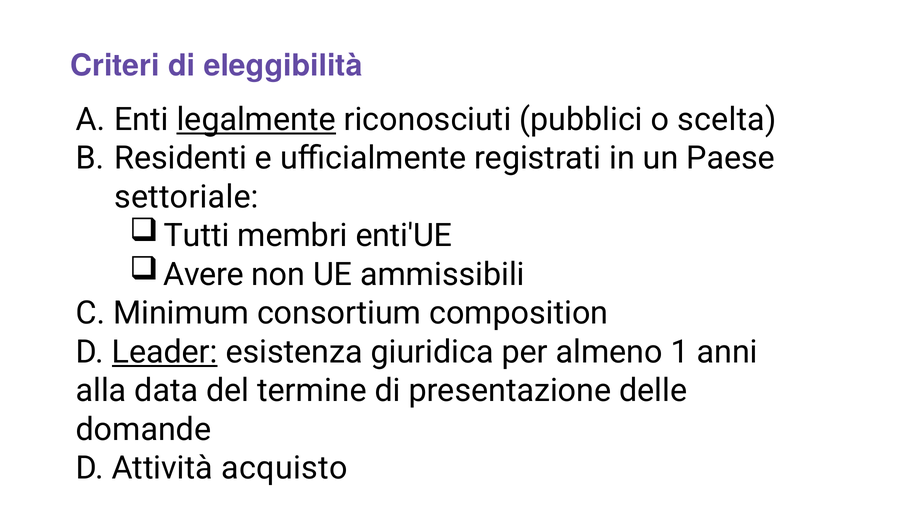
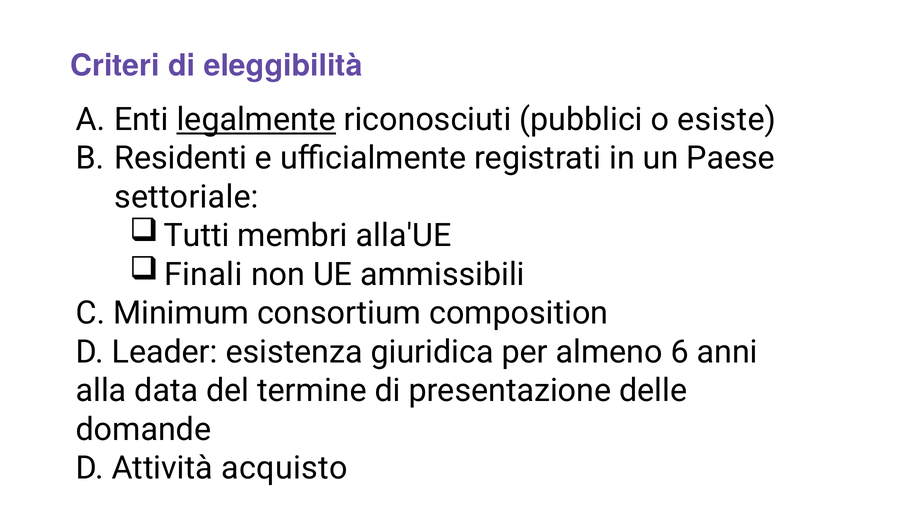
scelta: scelta -> esiste (727, 119)
enti'UE: enti'UE -> alla'UE (404, 236)
Avere: Avere -> Finali (203, 274)
Leader underline: present -> none (165, 352)
1: 1 -> 6 (680, 352)
